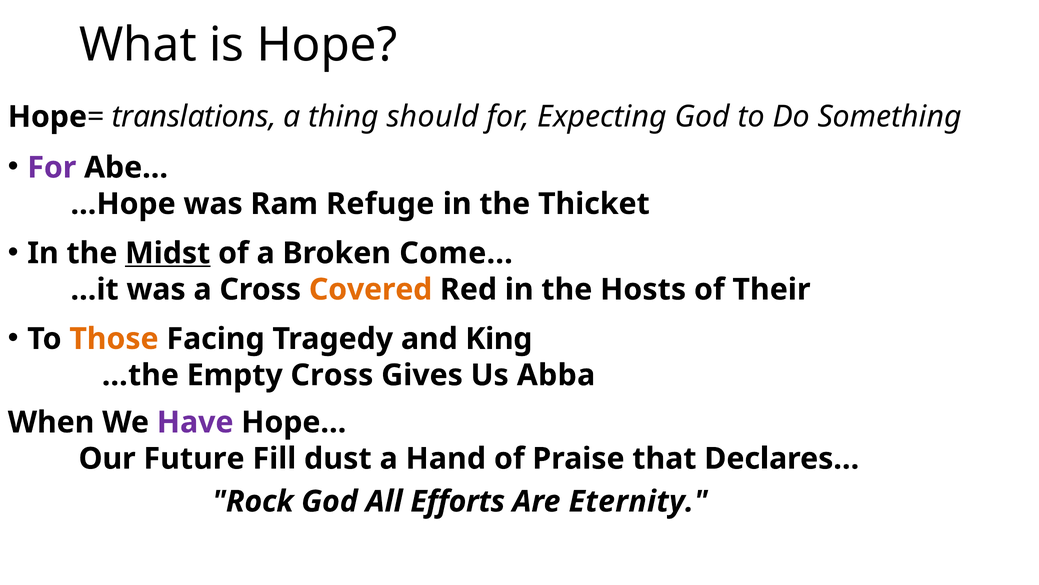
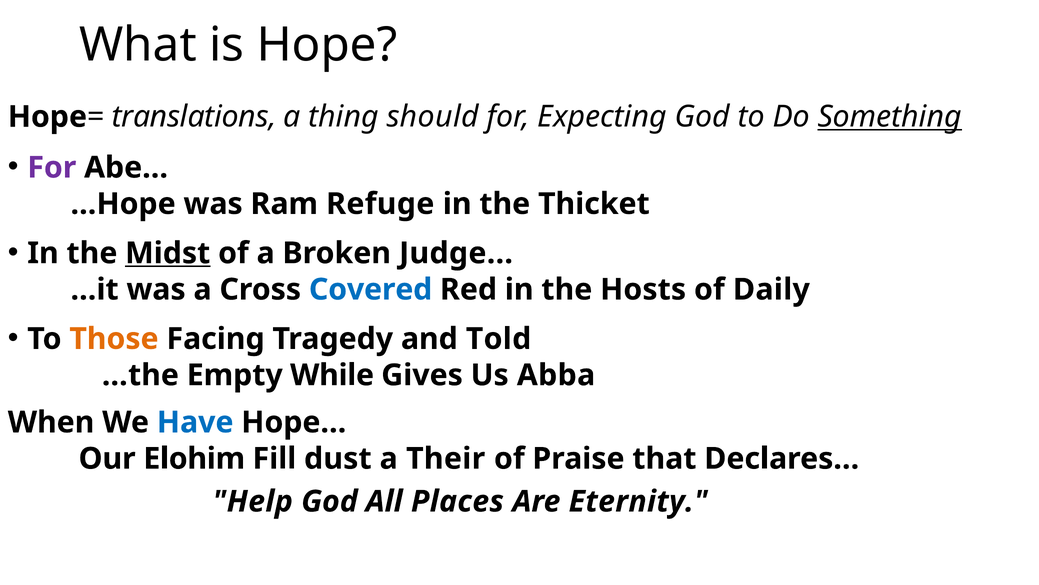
Something underline: none -> present (890, 117)
Come: Come -> Judge (456, 253)
Covered colour: orange -> blue (371, 289)
Their: Their -> Daily (771, 289)
King: King -> Told (499, 339)
Empty Cross: Cross -> While (332, 375)
Have colour: purple -> blue (195, 422)
Future: Future -> Elohim (194, 458)
Hand: Hand -> Their (446, 458)
Rock: Rock -> Help (253, 501)
Efforts: Efforts -> Places (457, 501)
